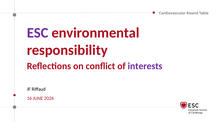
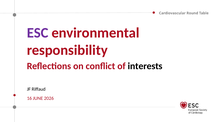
interests colour: purple -> black (145, 66)
